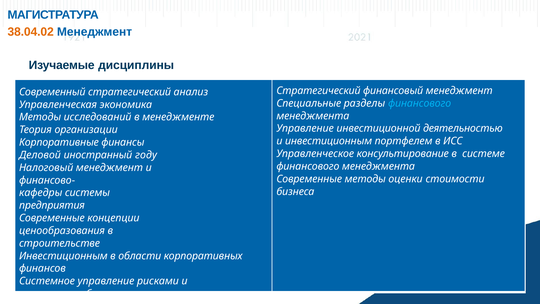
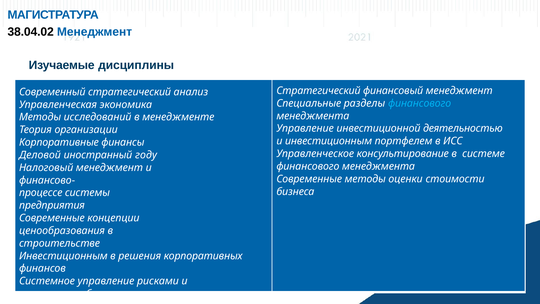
38.04.02 colour: orange -> black (31, 32)
кафедры: кафедры -> процессе (41, 193)
области: области -> решения (140, 256)
